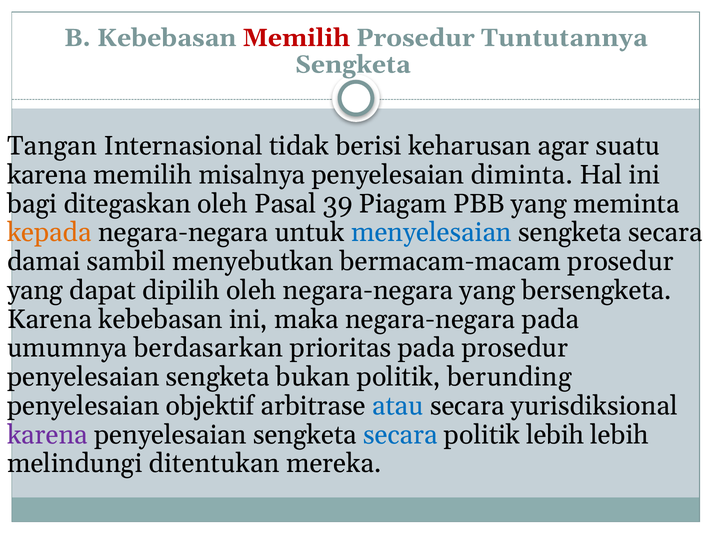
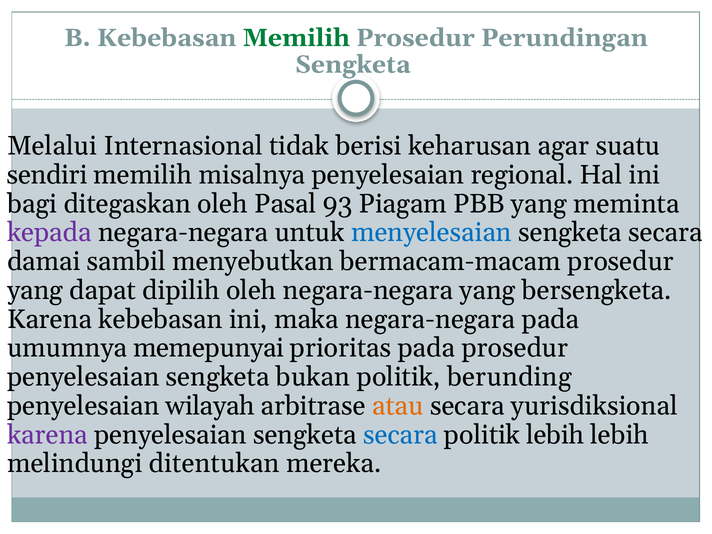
Memilih colour: red -> green (296, 38)
Tuntutannya: Tuntutannya -> Perundingan (564, 38)
Tangan: Tangan -> Melalui (52, 146)
karena: karena -> sendiri (47, 175)
diminta: diminta -> regional (522, 175)
39: 39 -> 93 (338, 204)
kepada colour: orange -> purple (49, 233)
berdasarkan: berdasarkan -> memepunyai (209, 348)
objektif: objektif -> wilayah (210, 406)
atau colour: blue -> orange (398, 406)
